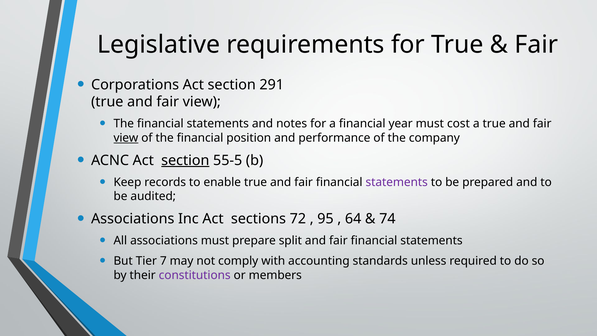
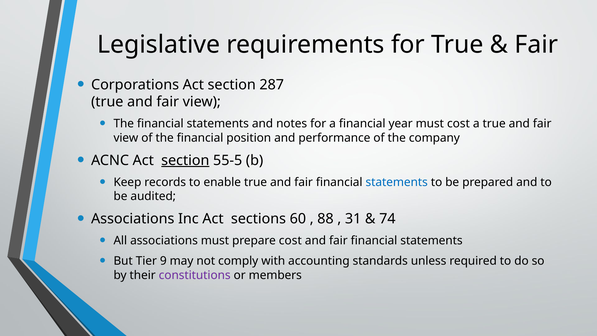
291: 291 -> 287 (272, 85)
view underline: present -> none (126, 138)
statements colour: purple -> blue (397, 182)
72: 72 -> 60 (298, 219)
95: 95 -> 88 (325, 219)
64: 64 -> 31 (353, 219)
prepare split: split -> cost (290, 240)
7: 7 -> 9 (163, 261)
